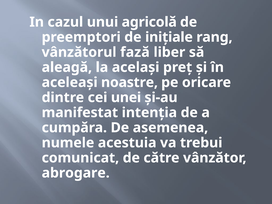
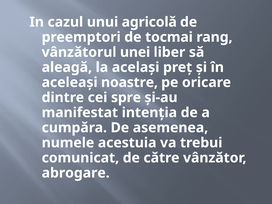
inițiale: inițiale -> tocmai (169, 37)
fază: fază -> unei (135, 52)
unei: unei -> spre (126, 97)
